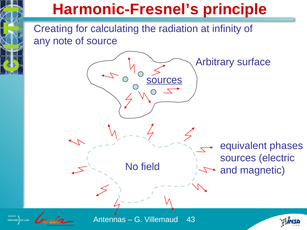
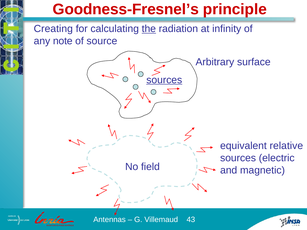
Harmonic-Fresnel’s: Harmonic-Fresnel’s -> Goodness-Fresnel’s (126, 9)
the underline: none -> present (149, 29)
phases: phases -> relative (286, 146)
